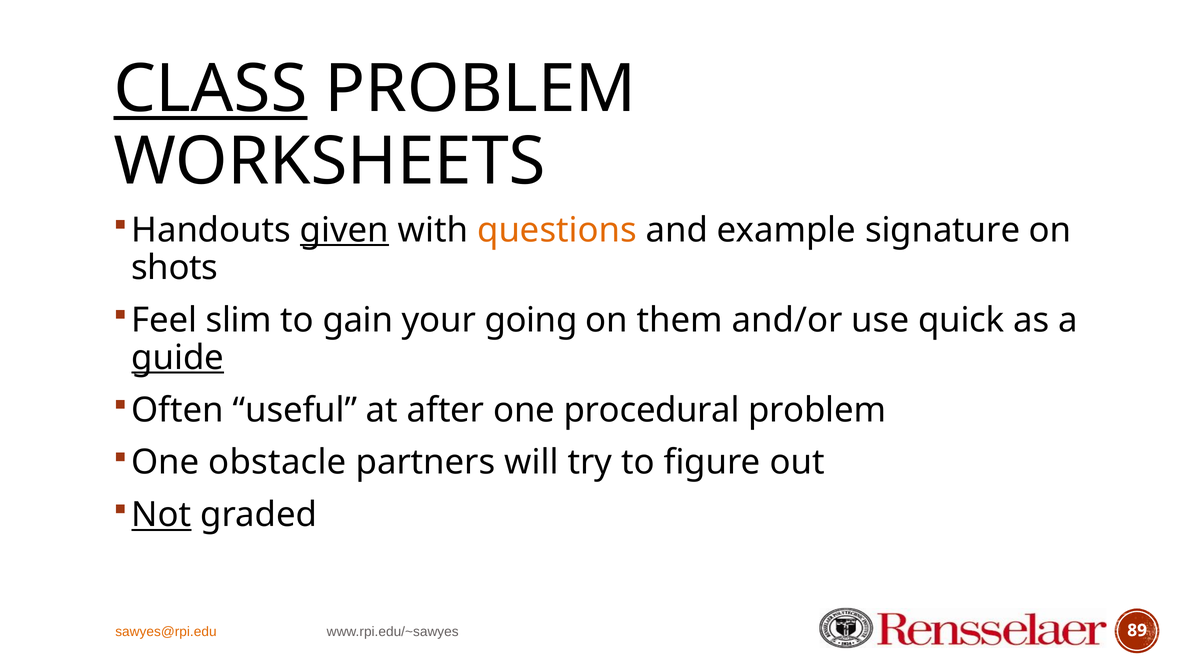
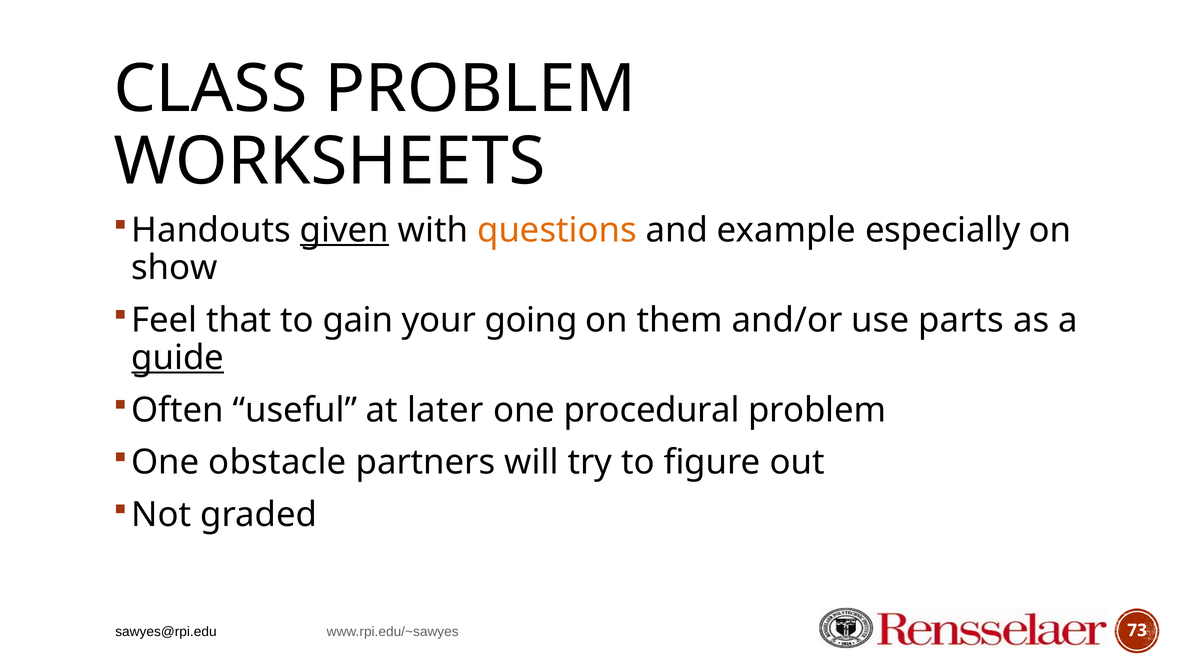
CLASS underline: present -> none (210, 89)
signature: signature -> especially (943, 230)
shots: shots -> show (174, 268)
slim: slim -> that (239, 320)
quick: quick -> parts (961, 320)
after: after -> later (445, 410)
Not underline: present -> none (161, 515)
sawyes@rpi.edu colour: orange -> black (166, 632)
89: 89 -> 73 (1137, 631)
